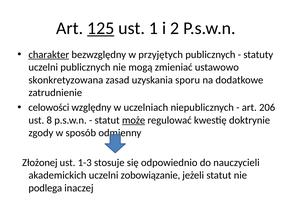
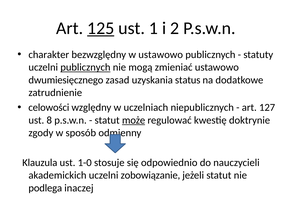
charakter underline: present -> none (49, 55)
w przyjętych: przyjętych -> ustawowo (161, 55)
publicznych underline: none -> present (85, 67)
skonkretyzowana: skonkretyzowana -> dwumiesięcznego (66, 80)
sporu: sporu -> status (188, 80)
206: 206 -> 127 (267, 108)
Złożonej: Złożonej -> Klauzula (40, 163)
1-3: 1-3 -> 1-0 (85, 163)
